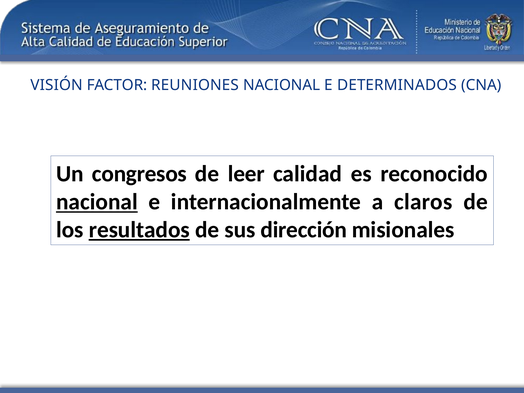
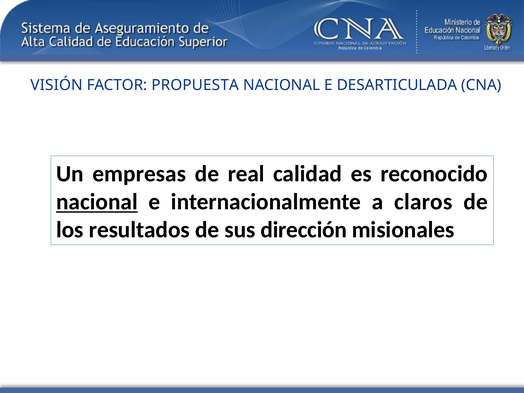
REUNIONES: REUNIONES -> PROPUESTA (195, 85)
DETERMINADOS: DETERMINADOS -> DESARTICULADA (397, 85)
congresos: congresos -> empresas (139, 174)
leer: leer -> real (246, 174)
resultados underline: present -> none (139, 230)
